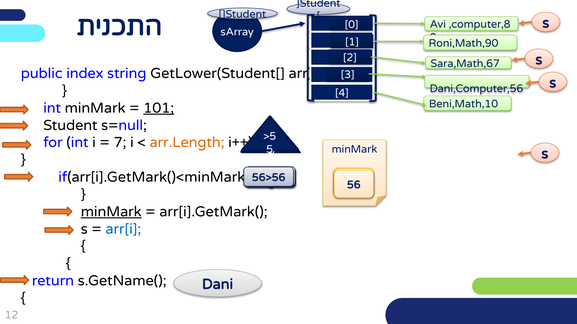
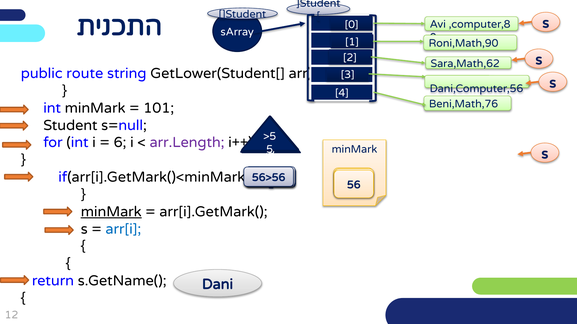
Sara,Math,67: Sara,Math,67 -> Sara,Math,62 (465, 64)
index: index -> route (85, 74)
Beni,Math,10: Beni,Math,10 -> Beni,Math,76 (464, 104)
101 underline: present -> none (159, 108)
7: 7 -> 6 (120, 143)
arr.Length colour: orange -> purple (187, 143)
